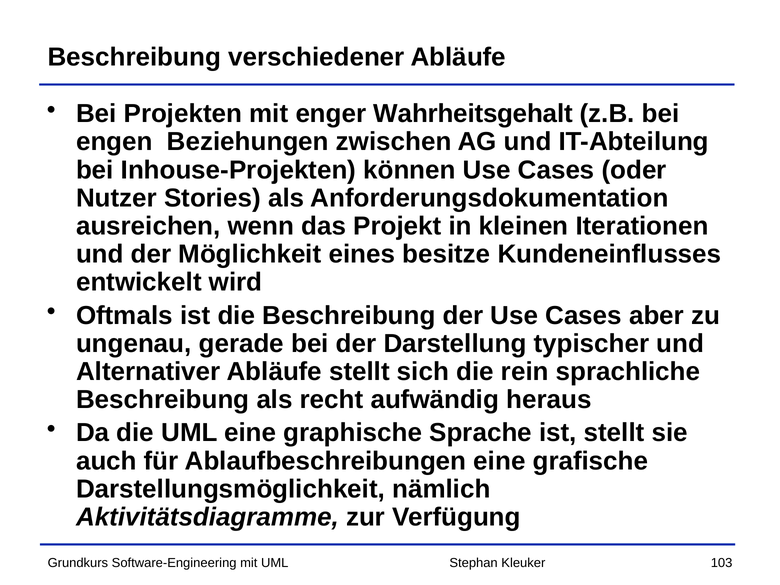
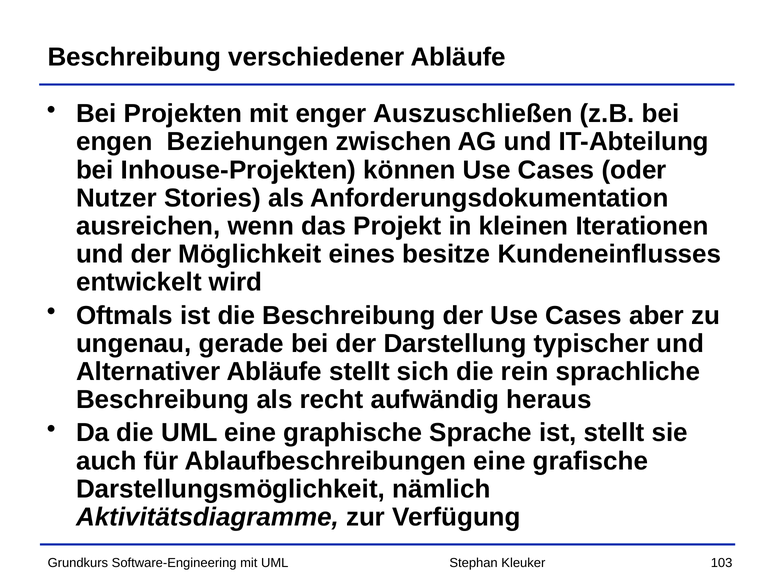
Wahrheitsgehalt: Wahrheitsgehalt -> Auszuschließen (473, 114)
